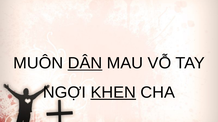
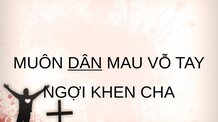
KHEN underline: present -> none (113, 93)
